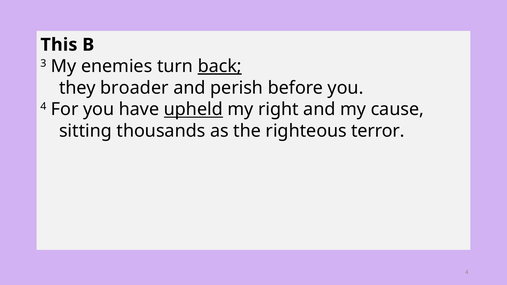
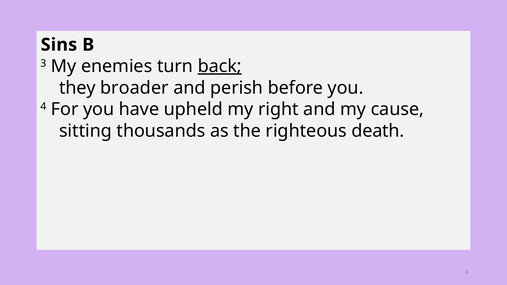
This: This -> Sins (59, 45)
upheld underline: present -> none (193, 109)
terror: terror -> death (378, 131)
